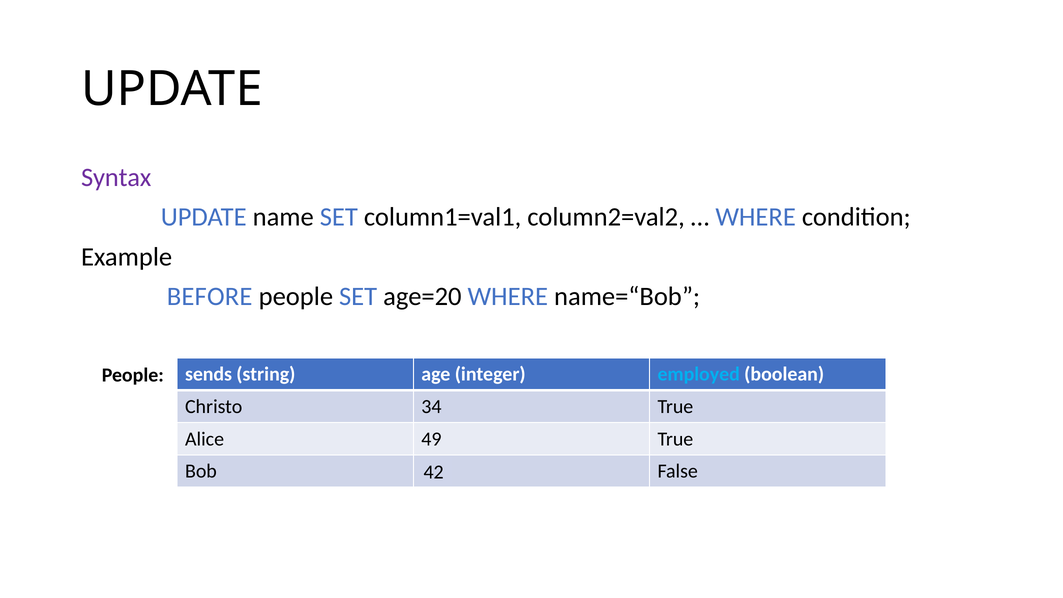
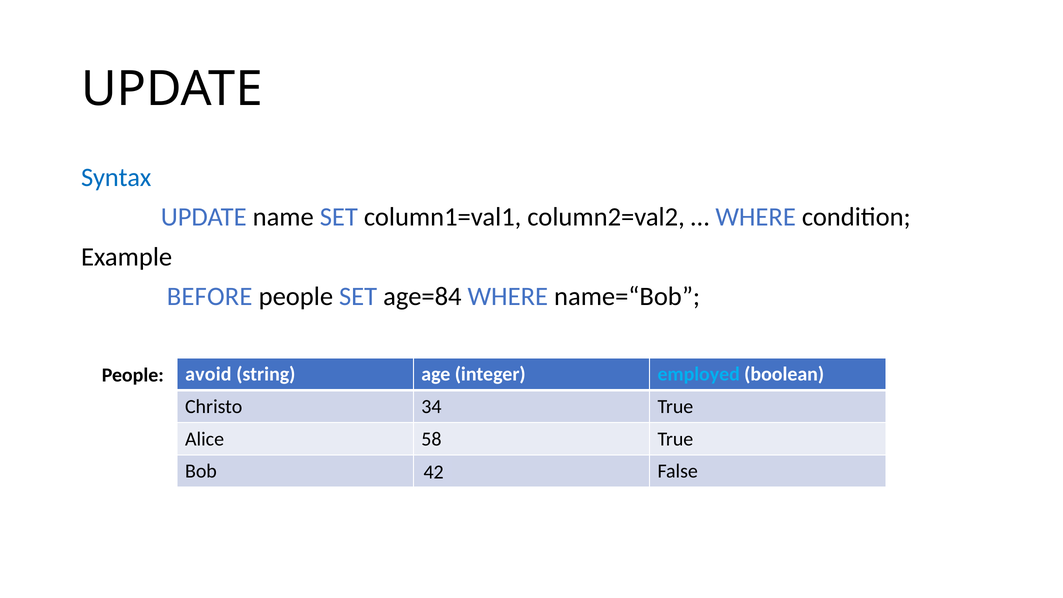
Syntax colour: purple -> blue (116, 177)
age=20: age=20 -> age=84 (422, 297)
sends: sends -> avoid (208, 374)
49: 49 -> 58 (431, 439)
